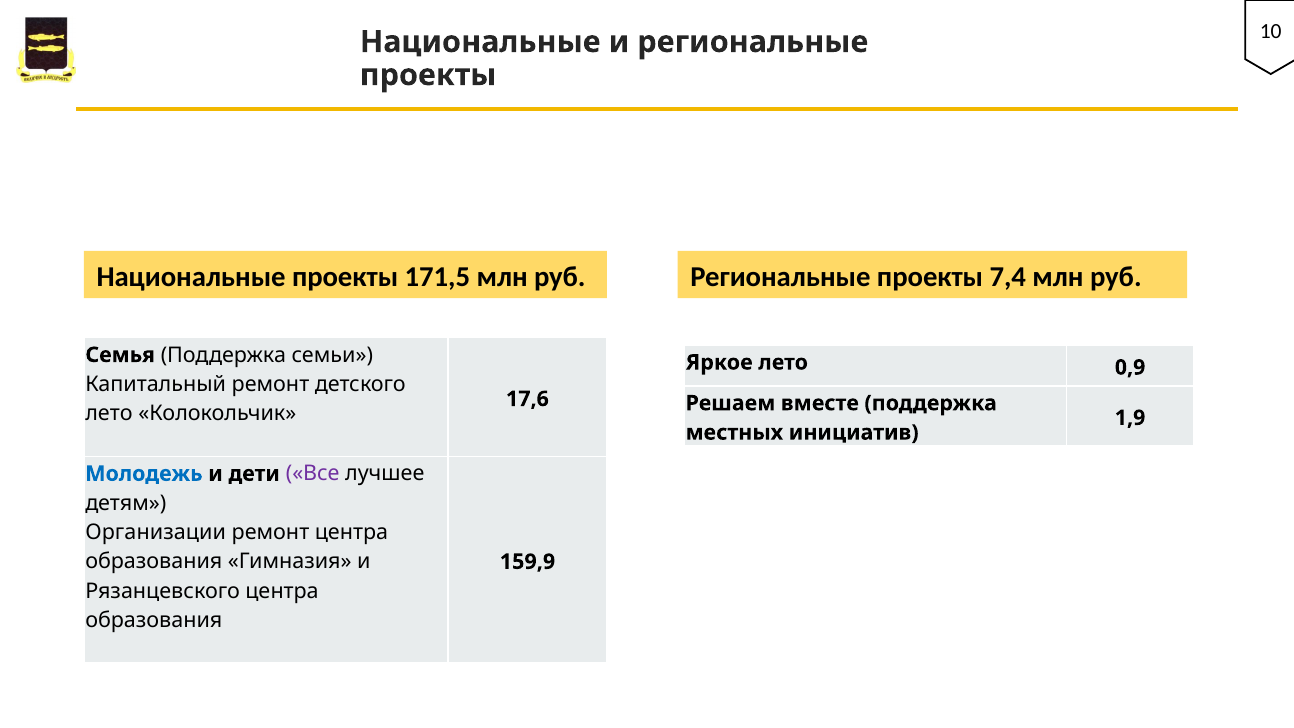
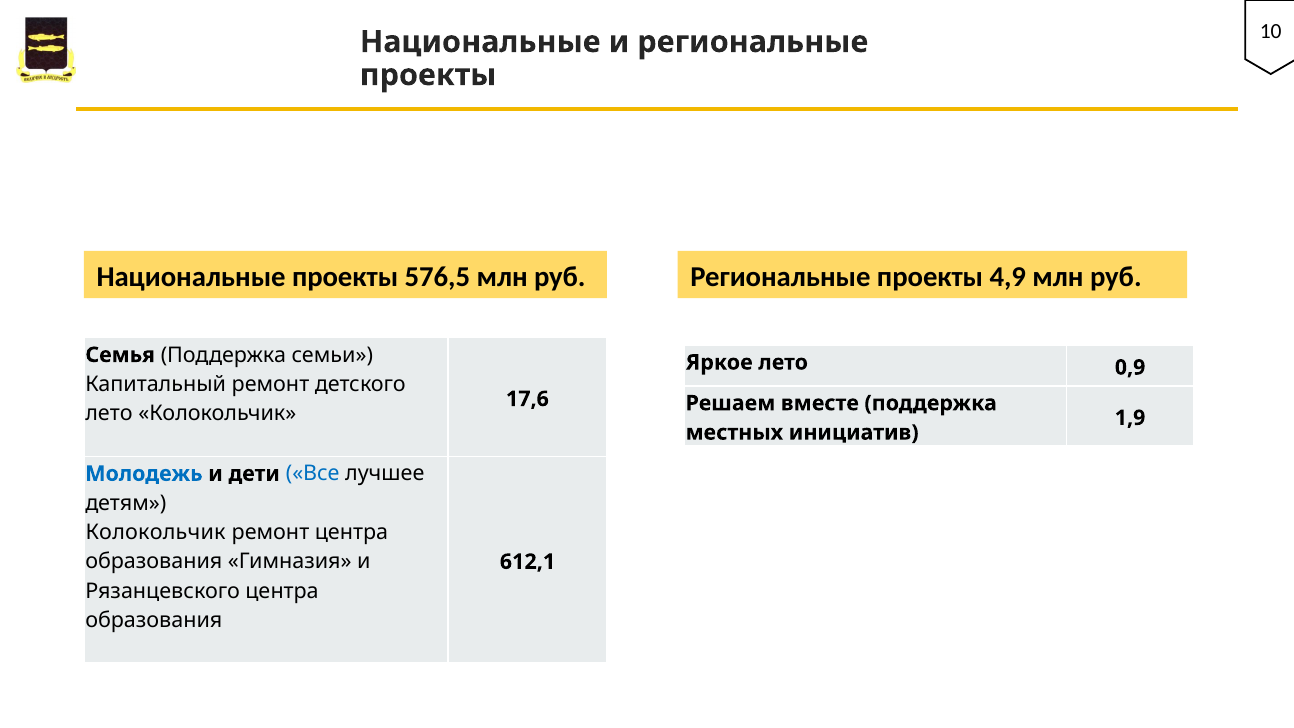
171,5: 171,5 -> 576,5 (437, 277)
7,4: 7,4 -> 4,9 (1008, 277)
Все colour: purple -> blue (313, 474)
Организации: Организации -> Колокольчик (156, 532)
159,9: 159,9 -> 612,1 (527, 562)
